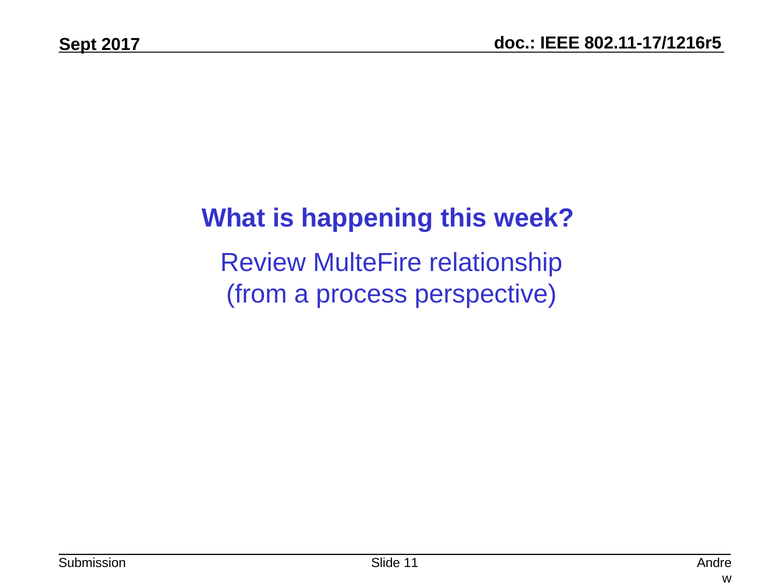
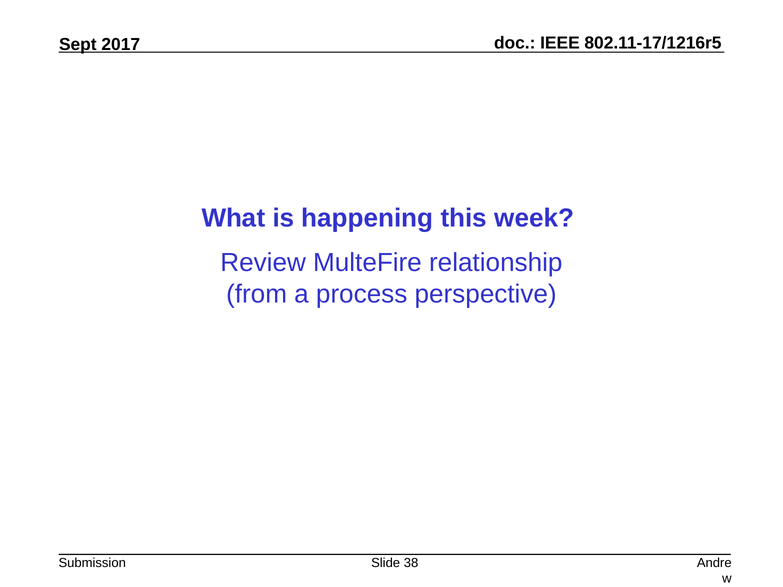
11: 11 -> 38 (411, 563)
